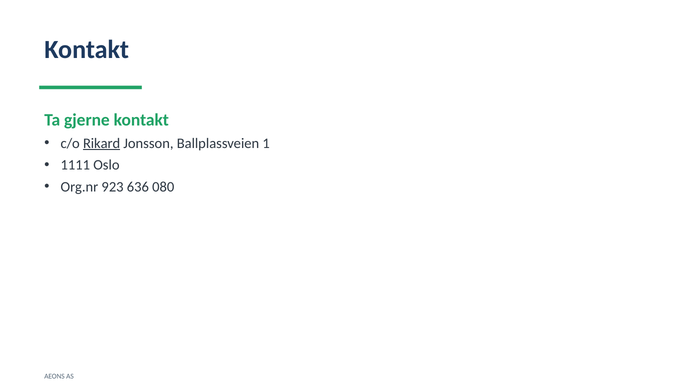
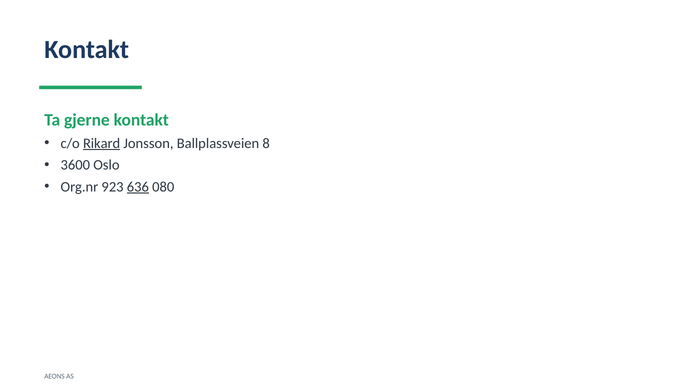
1: 1 -> 8 (266, 143)
1111: 1111 -> 3600 (75, 165)
636 underline: none -> present (138, 187)
